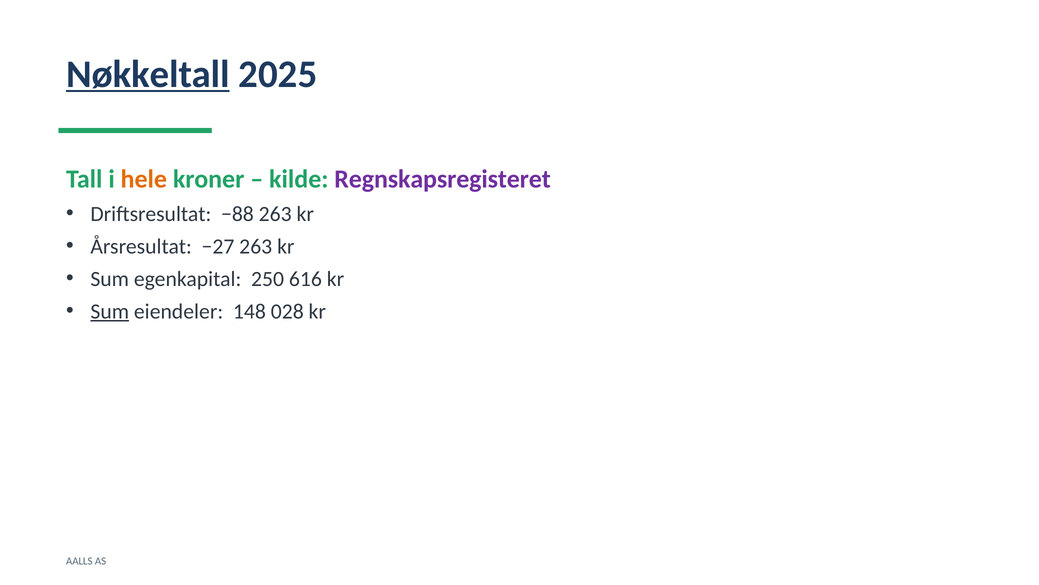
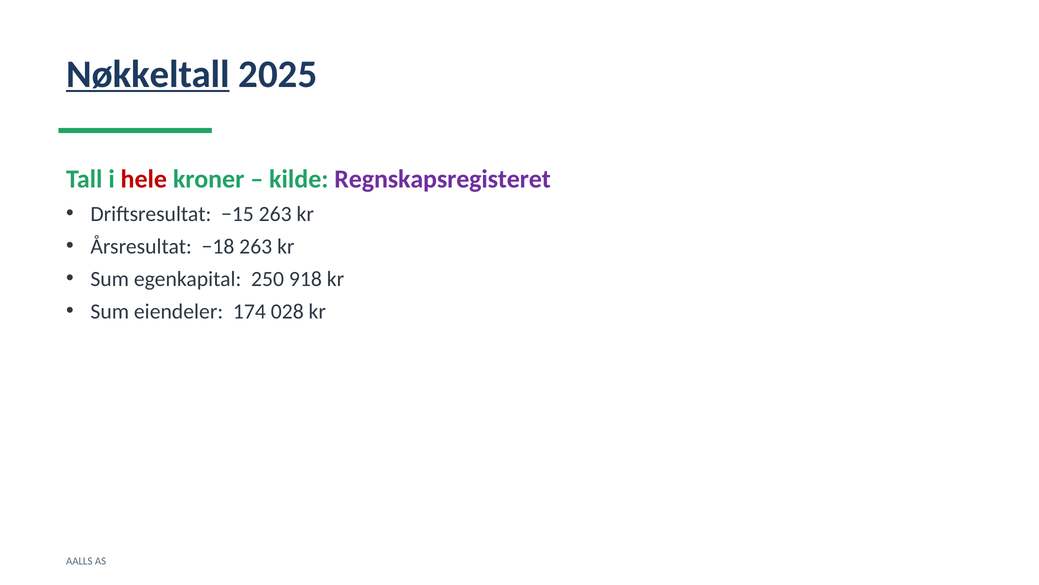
hele colour: orange -> red (144, 179)
−88: −88 -> −15 (237, 214)
−27: −27 -> −18 (218, 246)
616: 616 -> 918 (305, 279)
Sum underline: present -> none (110, 311)
148: 148 -> 174 (249, 311)
